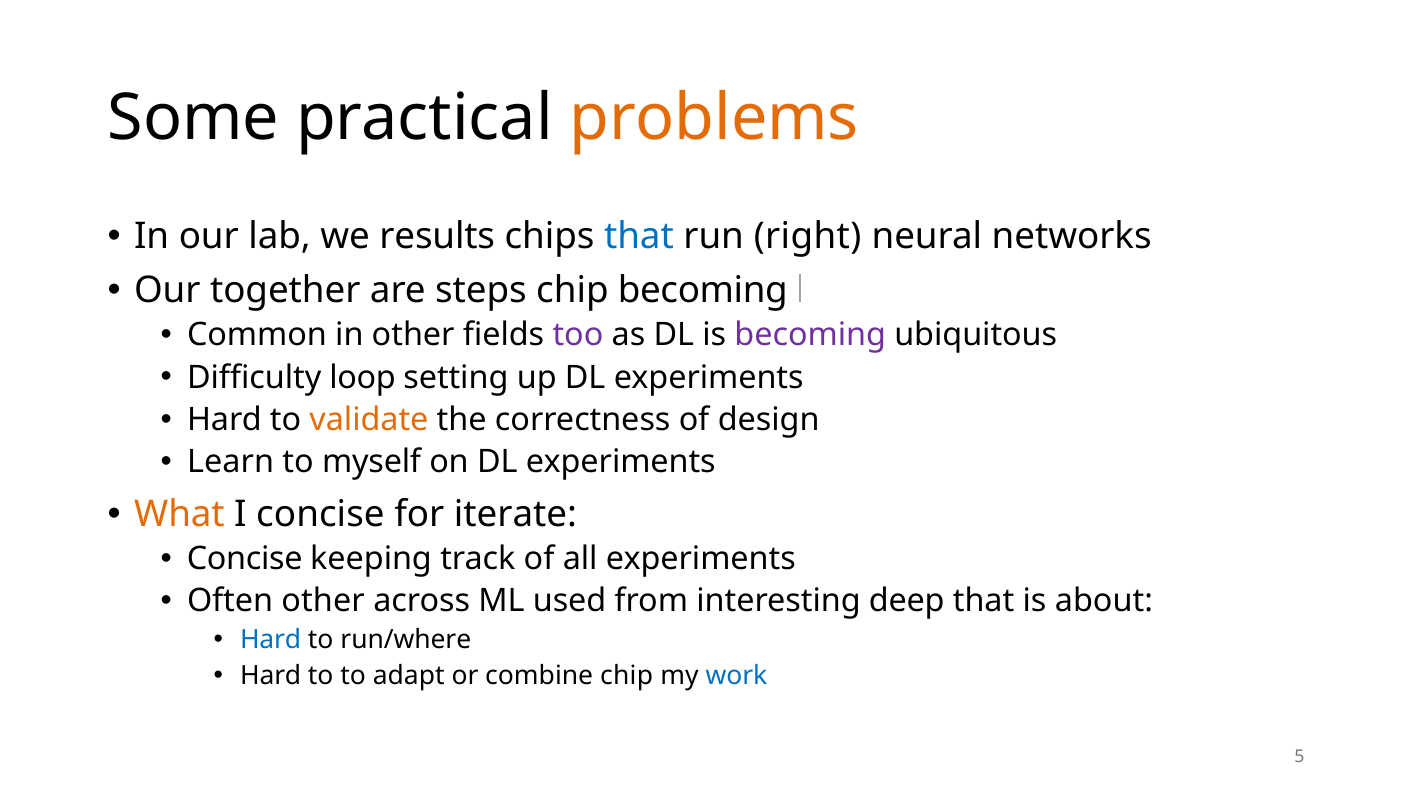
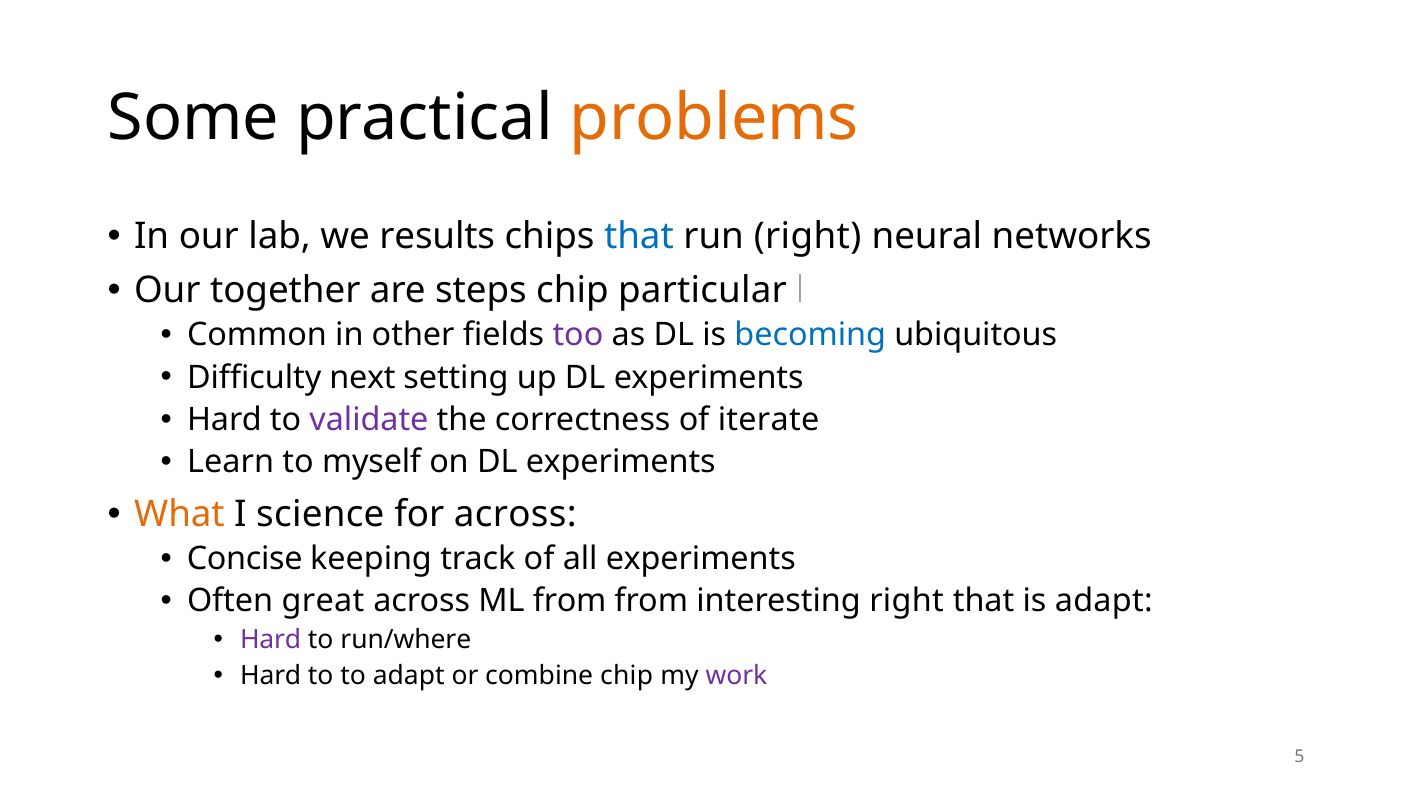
chip becoming: becoming -> particular (703, 291)
becoming colour: purple -> blue (810, 335)
loop: loop -> next (362, 378)
validate colour: orange -> purple (369, 420)
design: design -> iterate (769, 420)
I concise: concise -> science (320, 514)
for iterate: iterate -> across (515, 514)
Often other: other -> great (323, 601)
ML used: used -> from (570, 601)
interesting deep: deep -> right (907, 601)
is about: about -> adapt (1104, 601)
Hard colour: blue -> purple (271, 640)
work colour: blue -> purple (736, 676)
